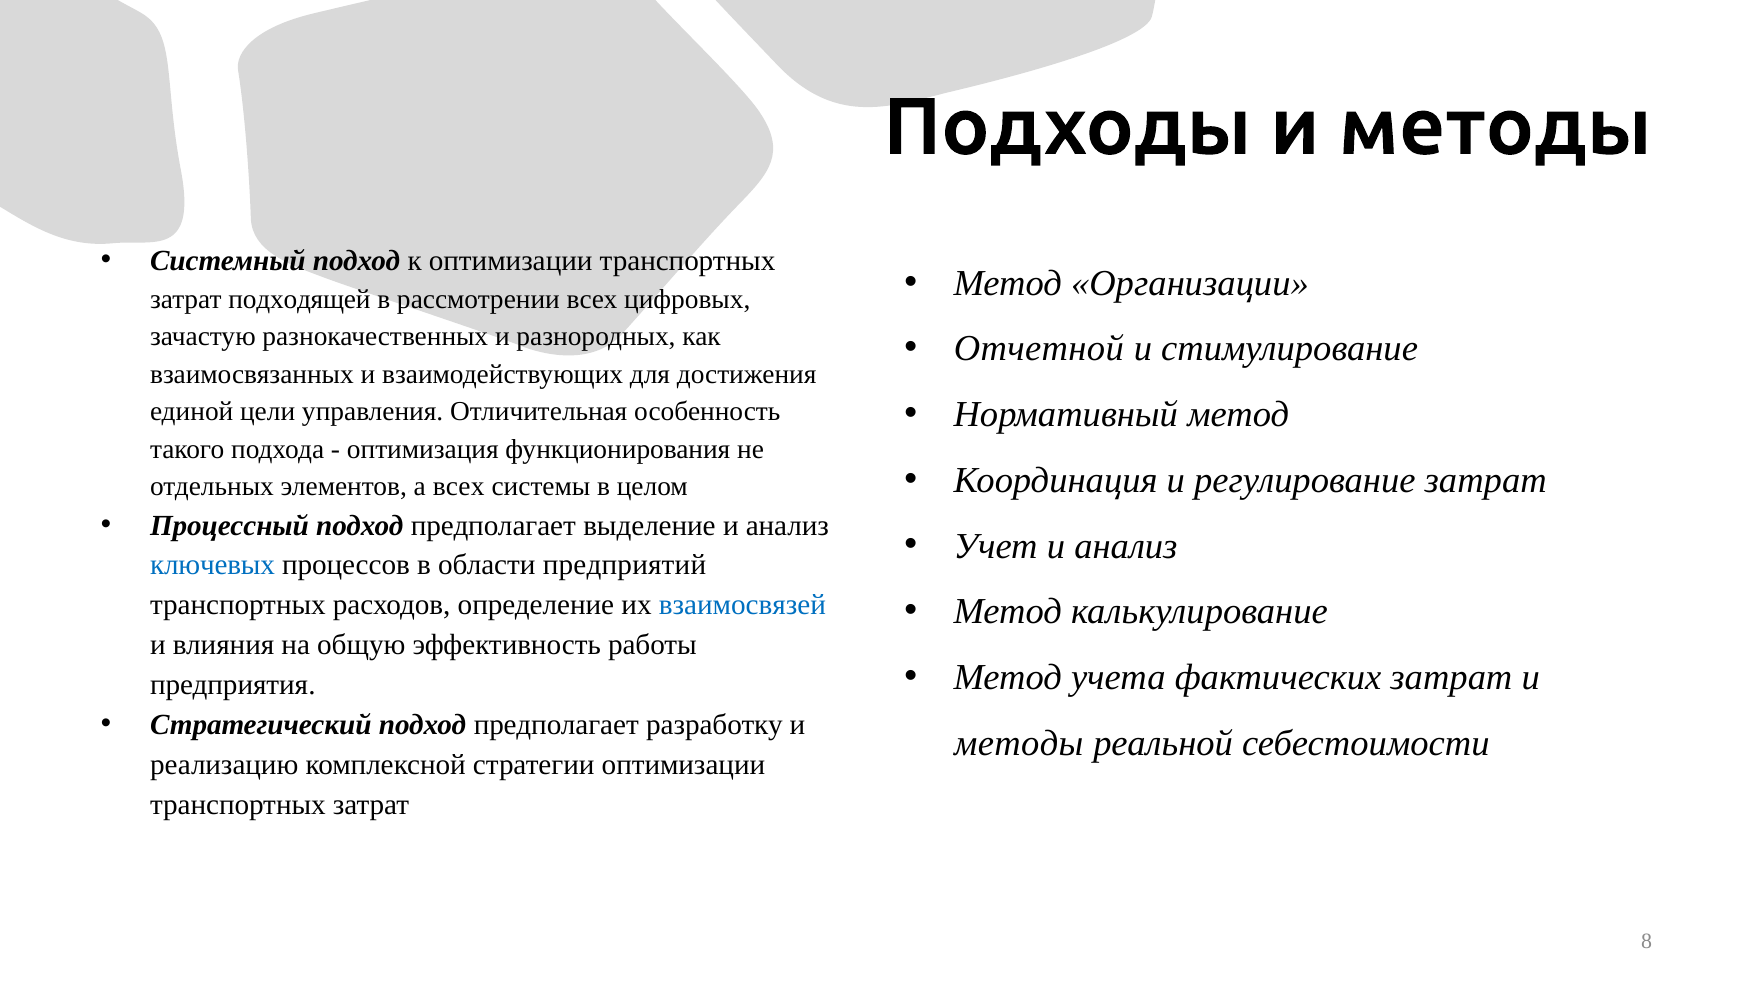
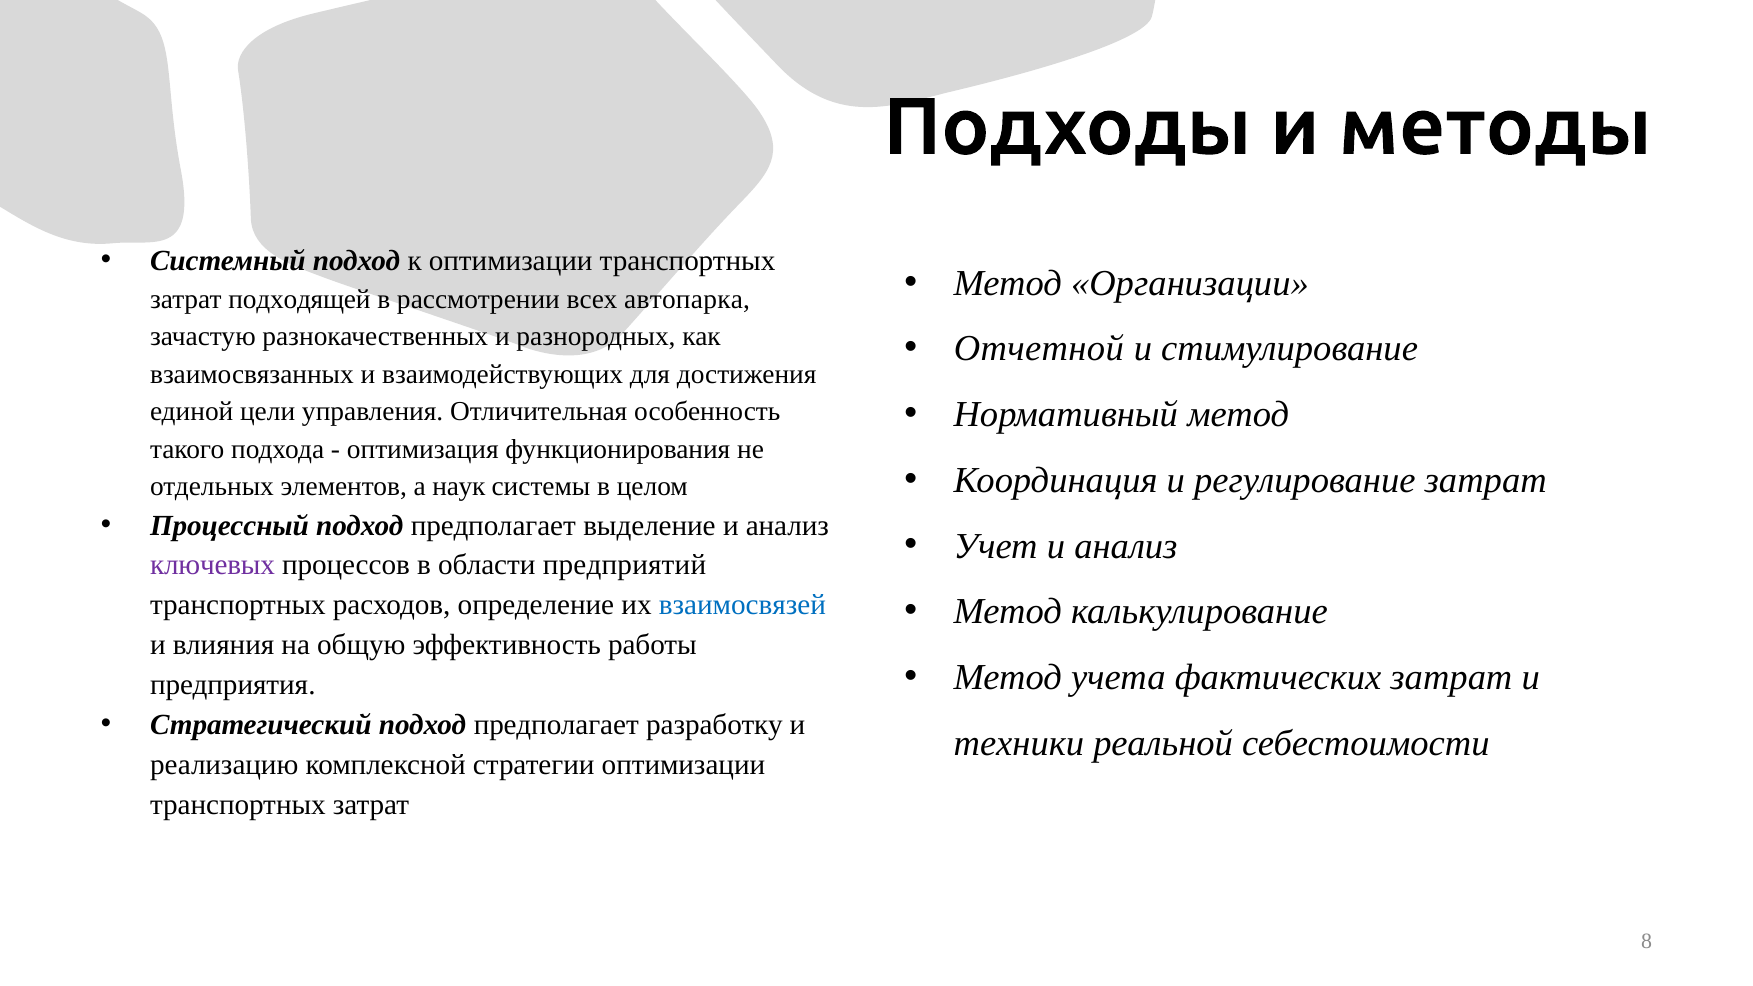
цифровых: цифровых -> автопарка (687, 299)
а всех: всех -> наук (459, 487)
ключевых colour: blue -> purple (213, 565)
методы: методы -> техники (1019, 743)
